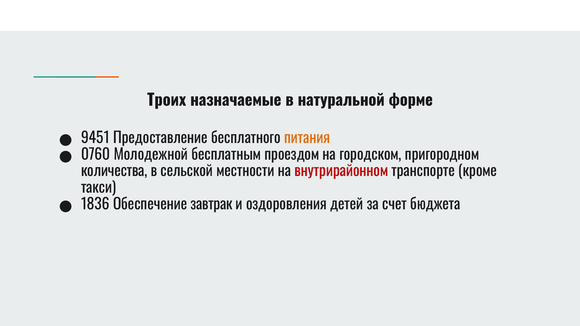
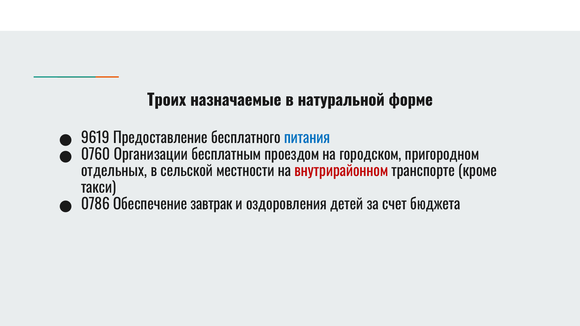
9451: 9451 -> 9619 (95, 138)
питания colour: orange -> blue (307, 138)
Молодежной: Молодежной -> Организации (151, 155)
количества: количества -> отдельных (114, 171)
1836: 1836 -> 0786 (95, 204)
